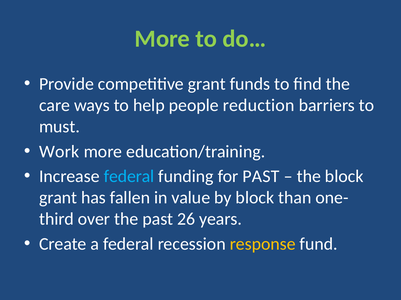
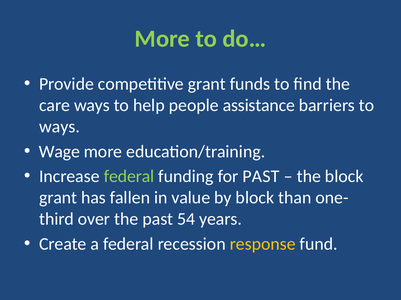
reduction: reduction -> assistance (259, 106)
must: must -> ways (59, 127)
Work: Work -> Wage (59, 152)
federal colour: light blue -> light green (129, 177)
26: 26 -> 54 (186, 220)
